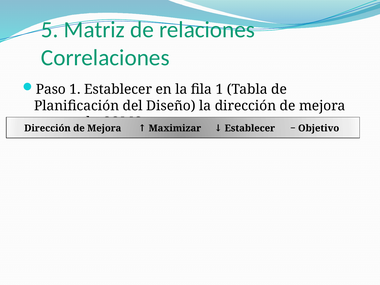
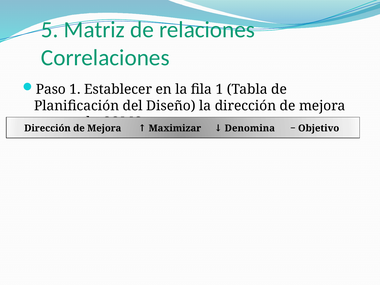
Establecer: Establecer -> Denomina (250, 128)
